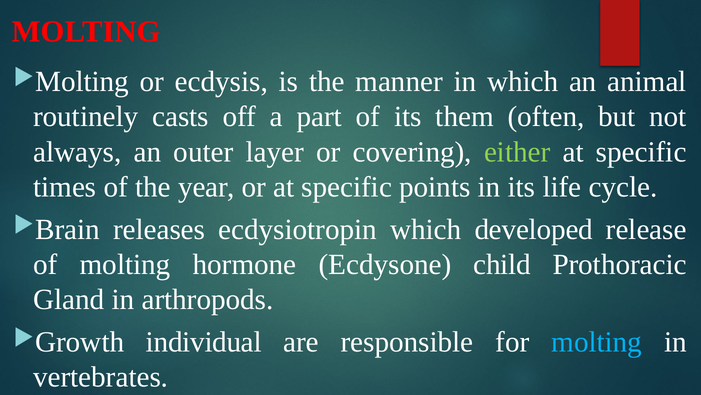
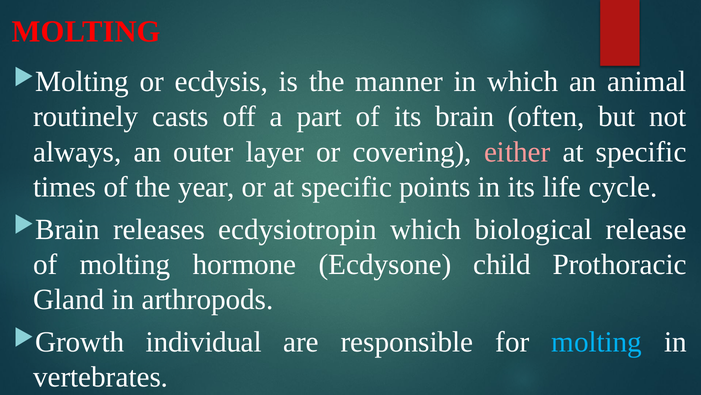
them: them -> brain (465, 117)
either colour: light green -> pink (517, 152)
developed: developed -> biological (534, 229)
